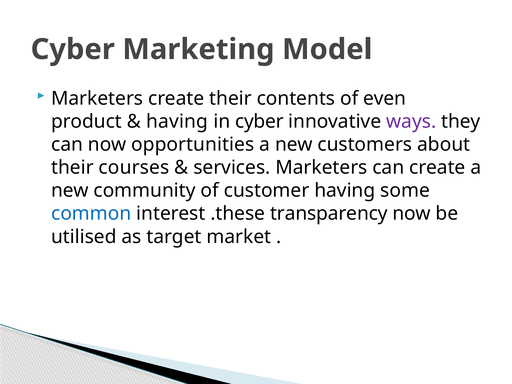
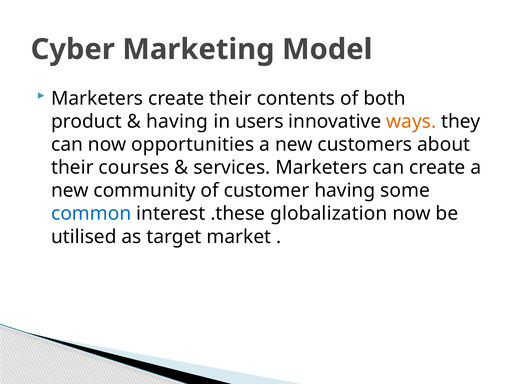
even: even -> both (385, 98)
in cyber: cyber -> users (259, 121)
ways colour: purple -> orange (411, 121)
transparency: transparency -> globalization (329, 214)
